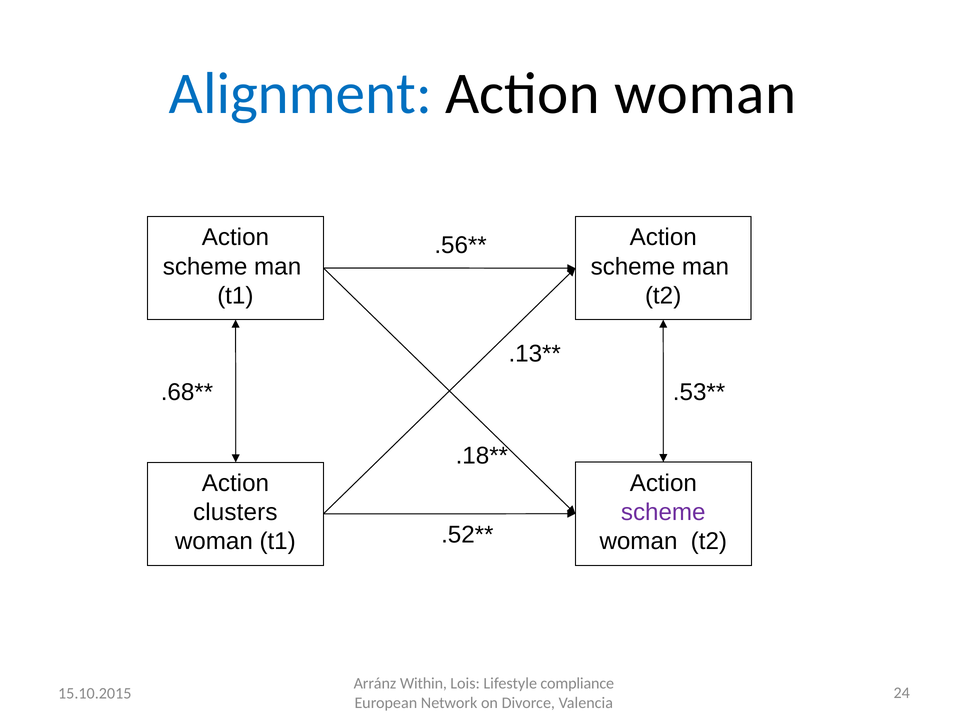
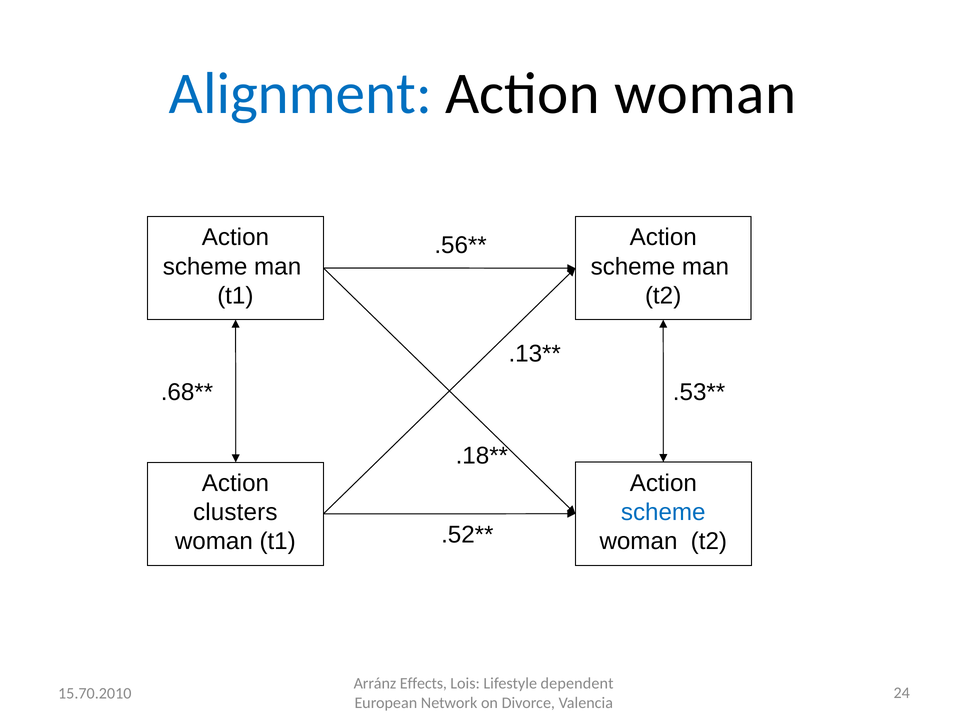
scheme colour: purple -> blue (663, 512)
Within: Within -> Effects (423, 684)
compliance: compliance -> dependent (577, 684)
15.10.2015: 15.10.2015 -> 15.70.2010 (95, 693)
